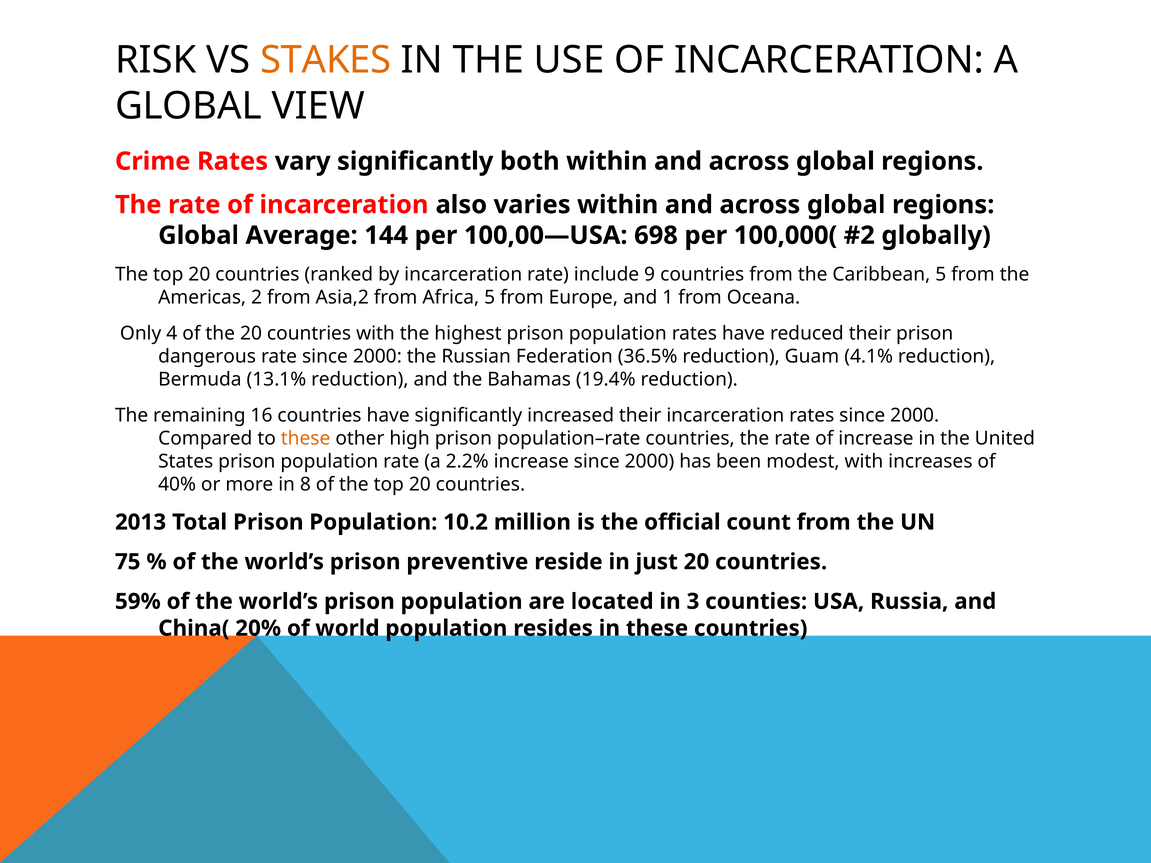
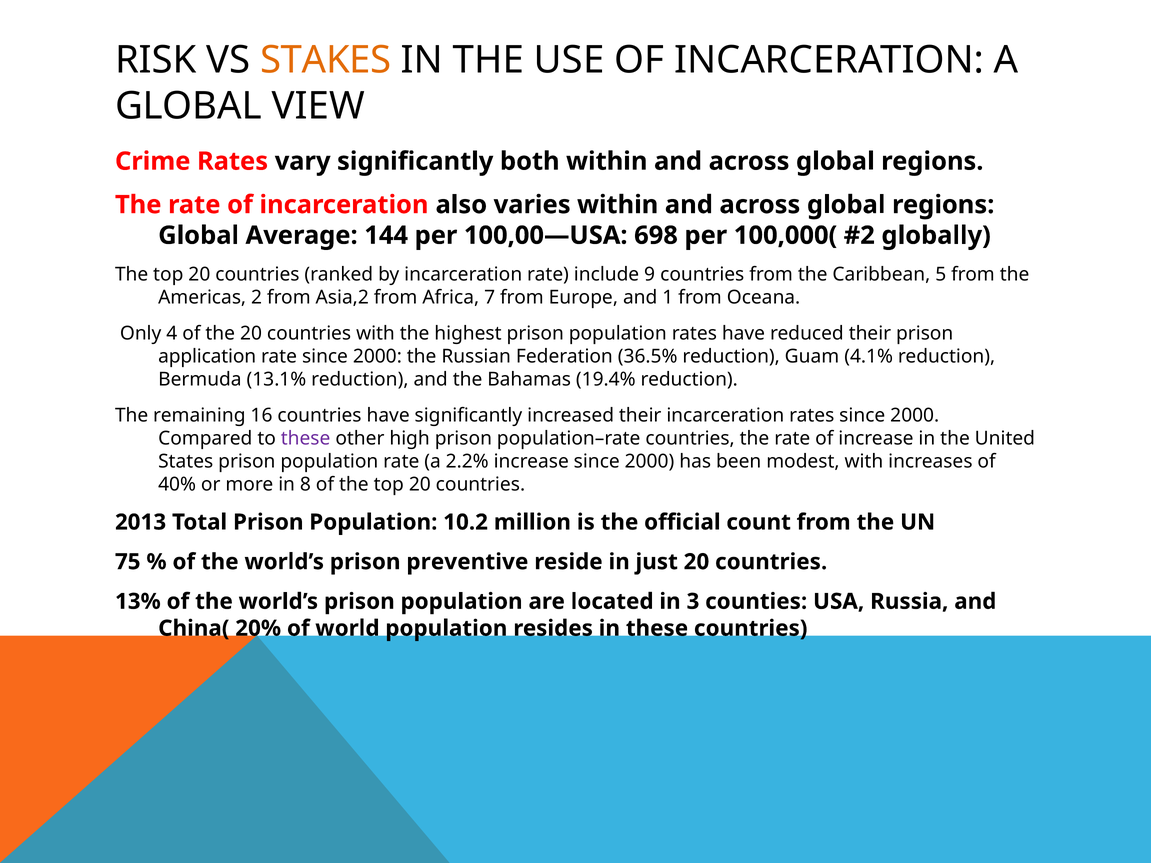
Africa 5: 5 -> 7 (490, 298)
dangerous: dangerous -> application (207, 357)
these colour: orange -> purple (306, 438)
59%: 59% -> 13% (138, 602)
